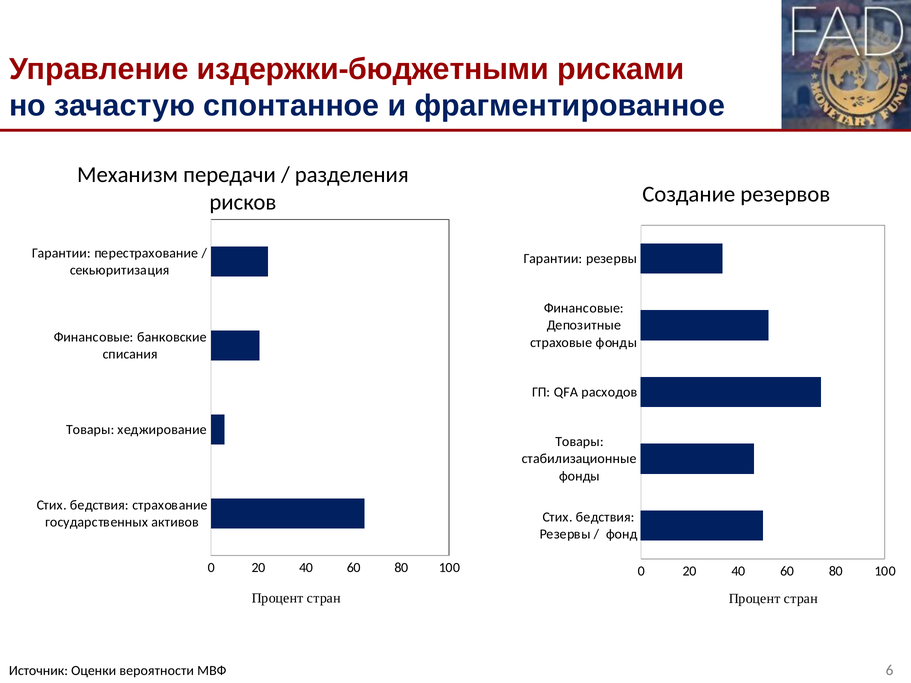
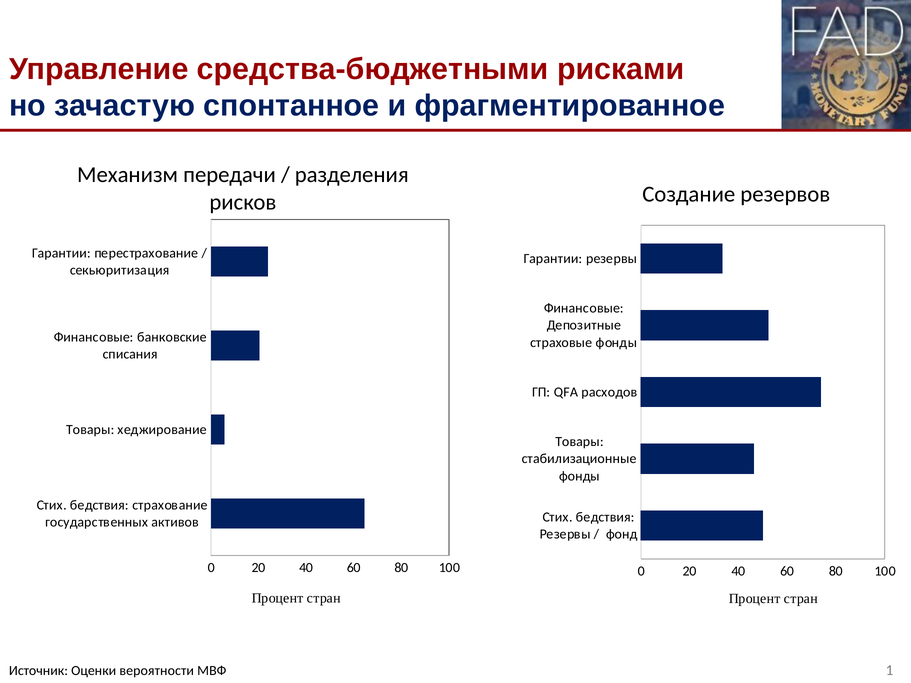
издержки-бюджетными: издержки-бюджетными -> средства-бюджетными (373, 69)
6: 6 -> 1 (890, 670)
